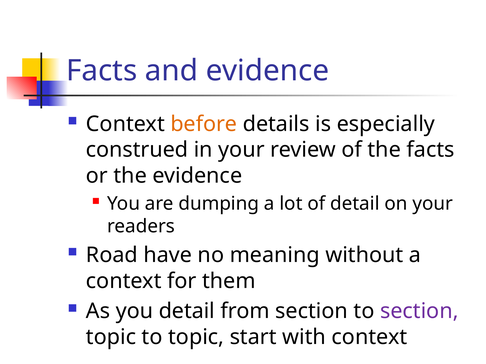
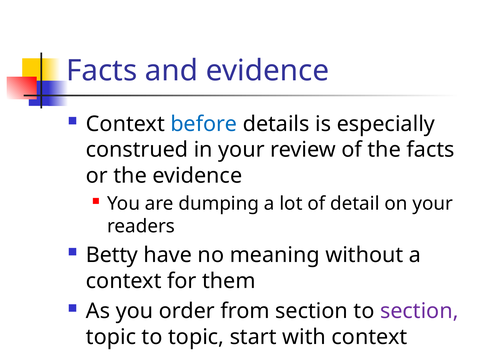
before colour: orange -> blue (204, 124)
Road: Road -> Betty (112, 255)
you detail: detail -> order (187, 312)
